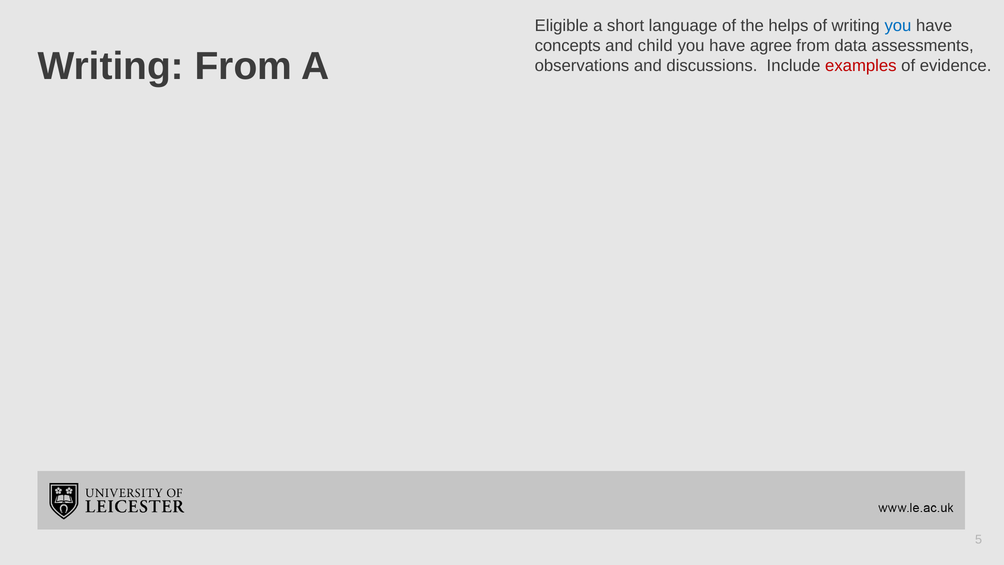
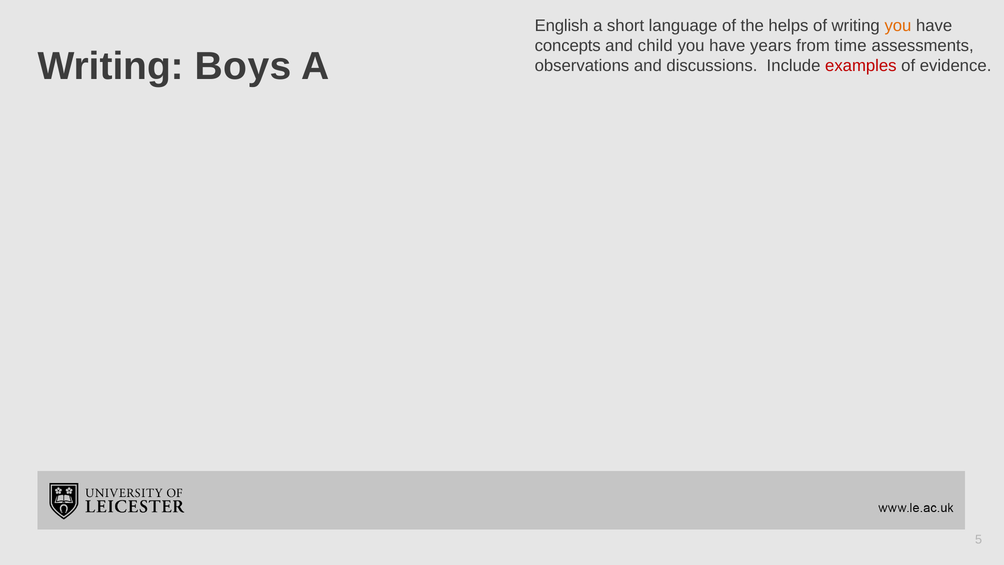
Eligible: Eligible -> English (562, 26)
you colour: blue -> orange (898, 26)
agree: agree -> years (771, 46)
data: data -> time (851, 46)
Writing From: From -> Boys (243, 66)
